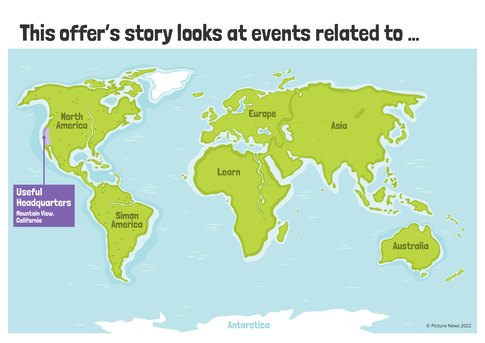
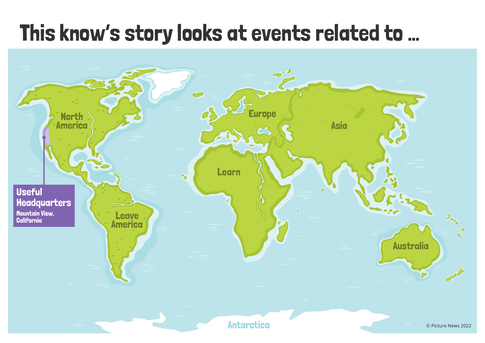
offer’s: offer’s -> know’s (90, 33)
Simon: Simon -> Leave (127, 216)
